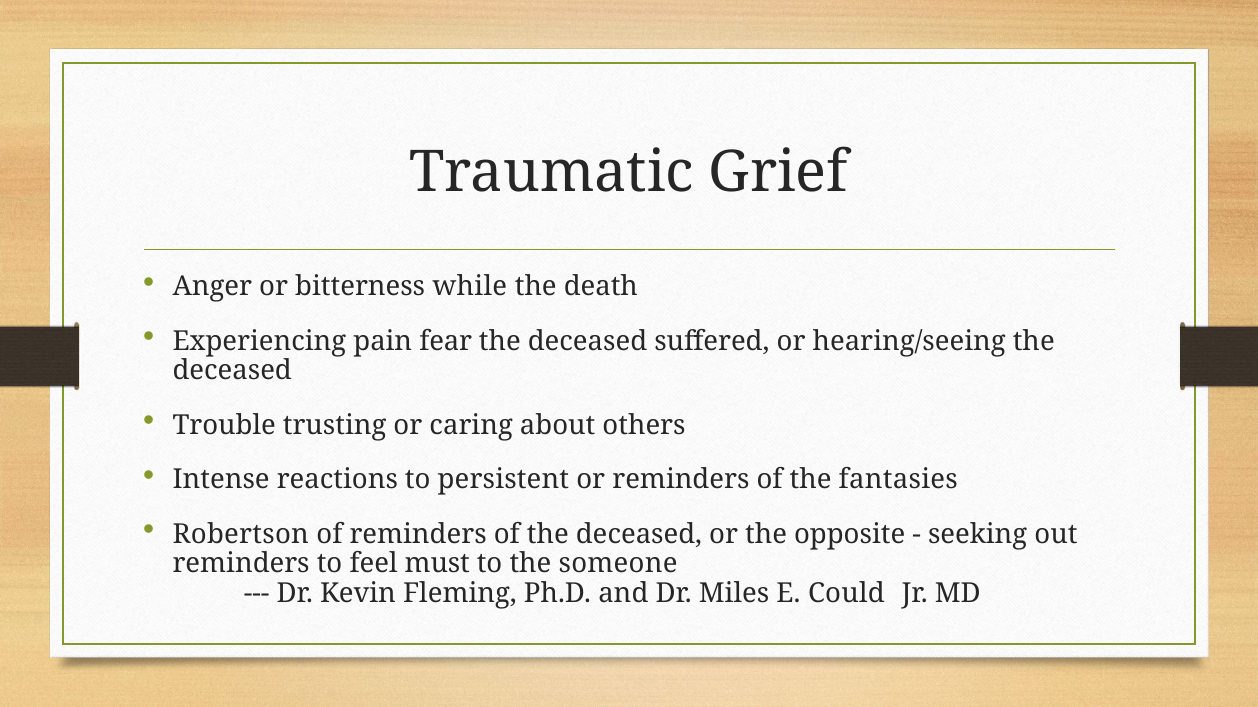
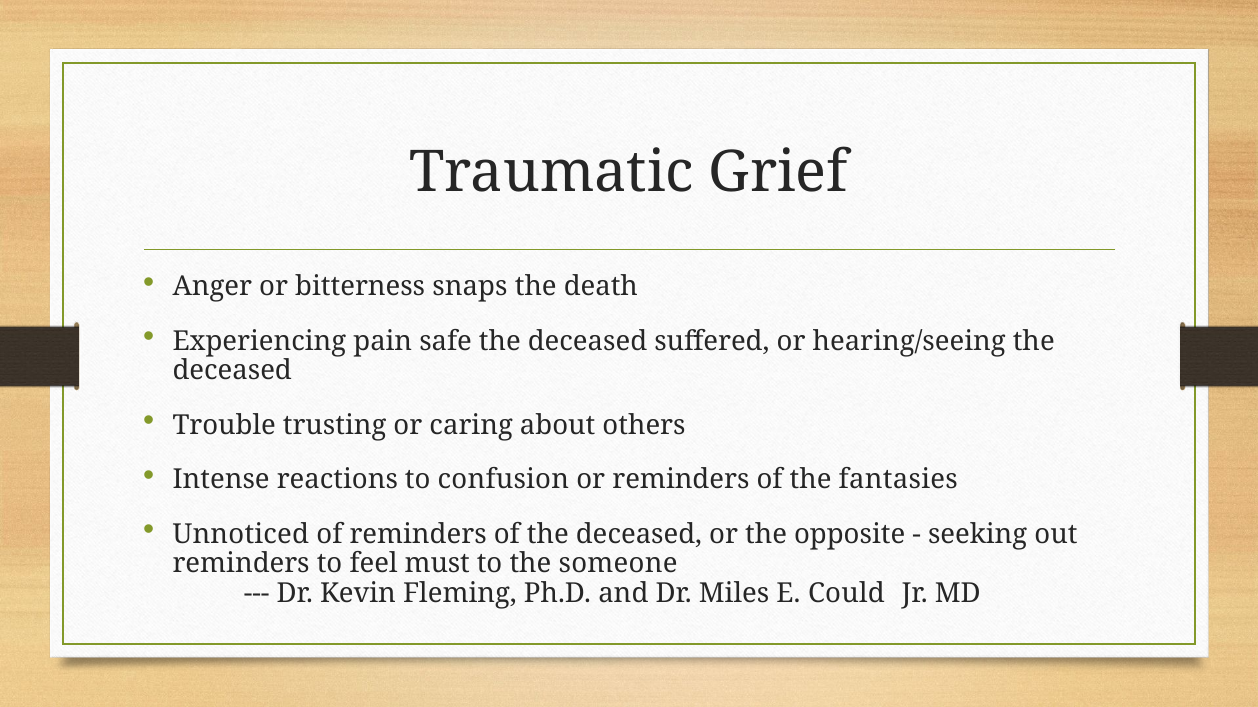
while: while -> snaps (470, 287)
fear: fear -> safe (446, 341)
persistent: persistent -> confusion (503, 480)
Robertson: Robertson -> Unnoticed (241, 535)
